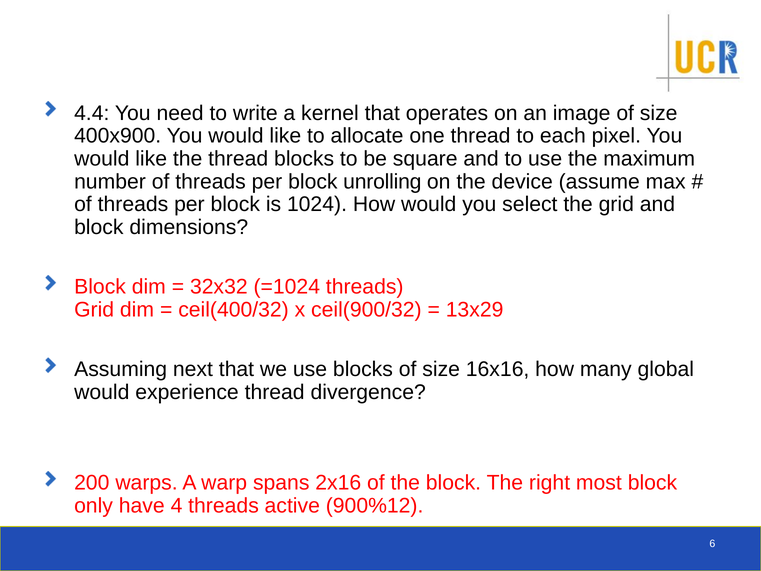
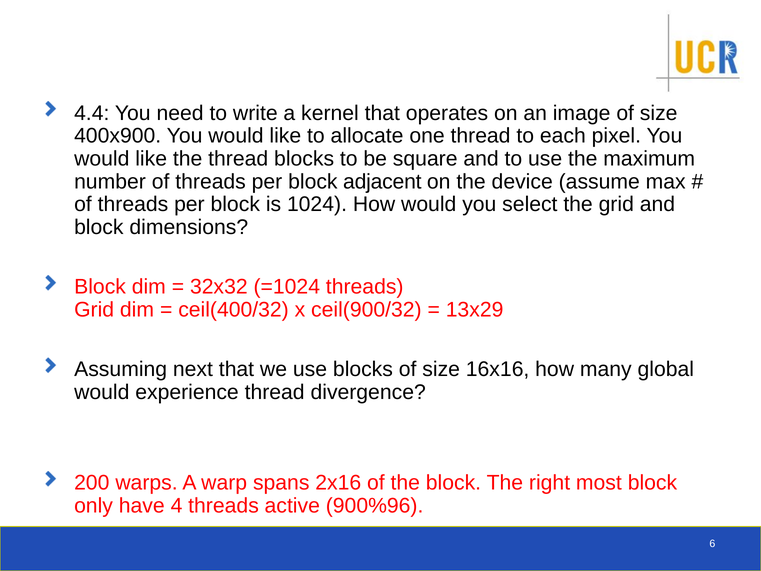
unrolling: unrolling -> adjacent (382, 182)
900%12: 900%12 -> 900%96 (375, 506)
